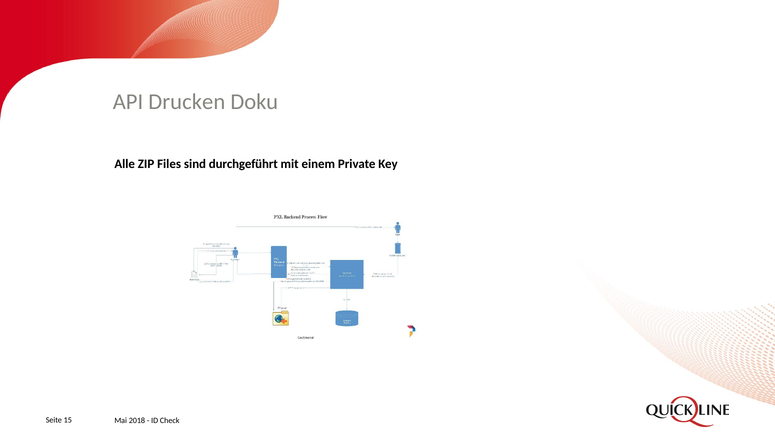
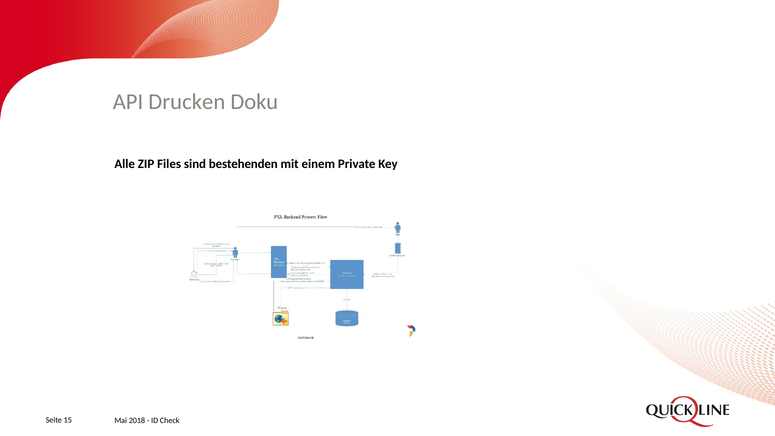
durchgeführt: durchgeführt -> bestehenden (243, 164)
